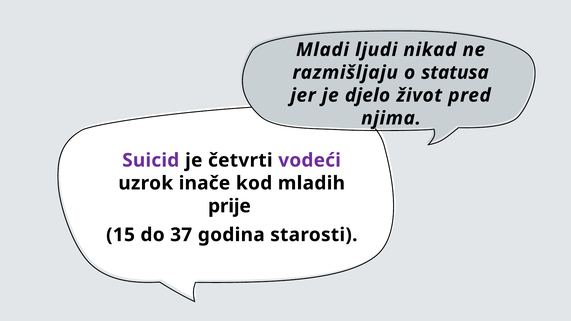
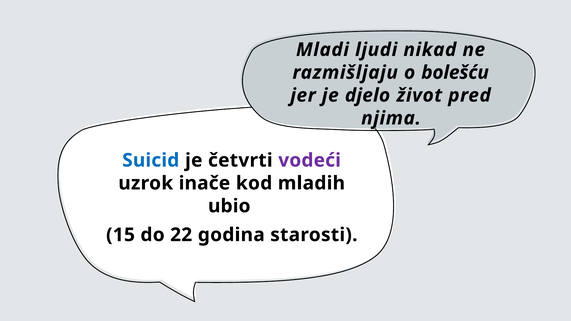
statusa: statusa -> bolešću (455, 73)
Suicid colour: purple -> blue (151, 160)
prije: prije -> ubio (229, 206)
37: 37 -> 22 (181, 235)
